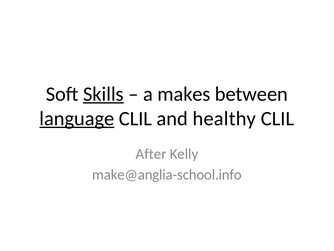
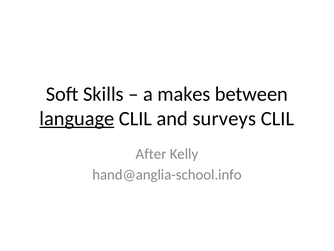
Skills underline: present -> none (103, 94)
healthy: healthy -> surveys (224, 118)
make@anglia-school.info: make@anglia-school.info -> hand@anglia-school.info (167, 174)
